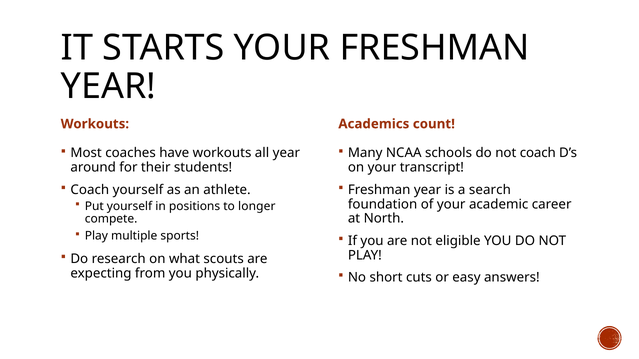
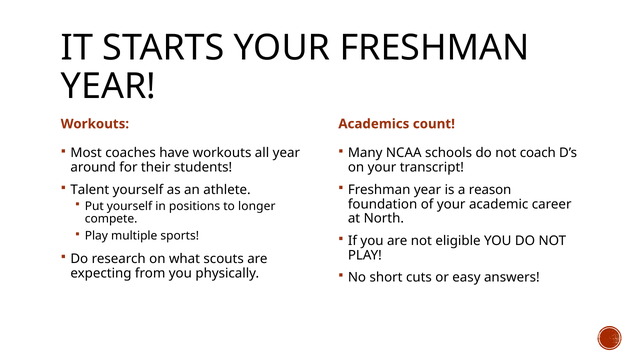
Coach: Coach -> Talent (90, 190)
search: search -> reason (490, 190)
